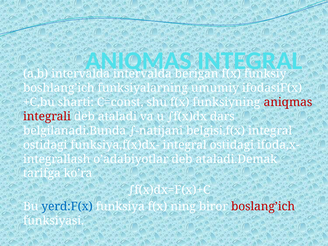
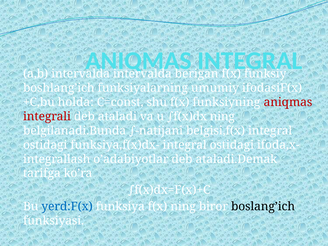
sharti: sharti -> holda (76, 102)
dars: dars -> ning (222, 116)
boslang’ich colour: red -> black (263, 207)
